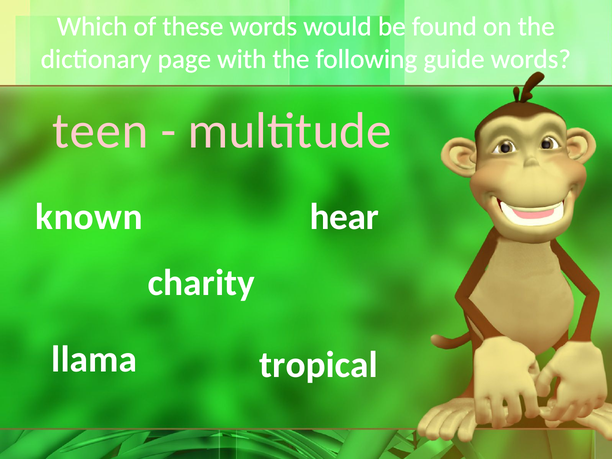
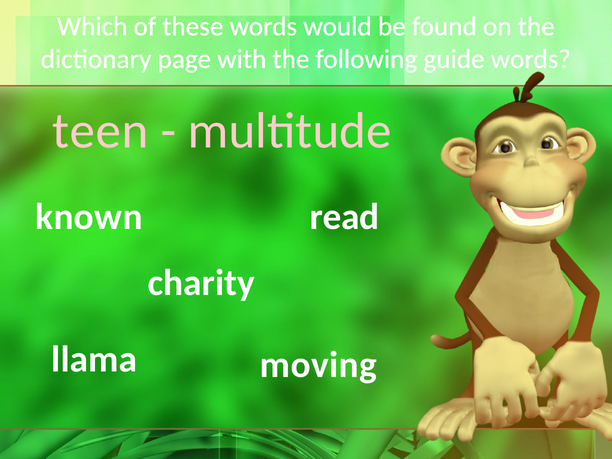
hear: hear -> read (344, 217)
tropical: tropical -> moving (318, 365)
